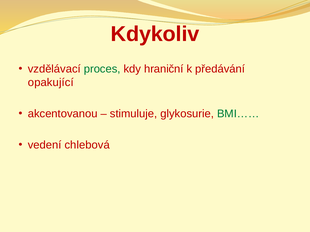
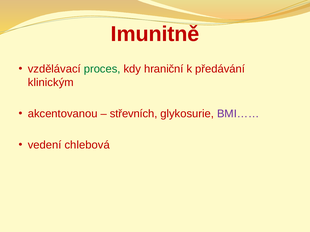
Kdykoliv: Kdykoliv -> Imunitně (155, 34)
opakující: opakující -> klinickým (51, 83)
stimuluje: stimuluje -> střevních (134, 114)
BMI…… colour: green -> purple (238, 114)
